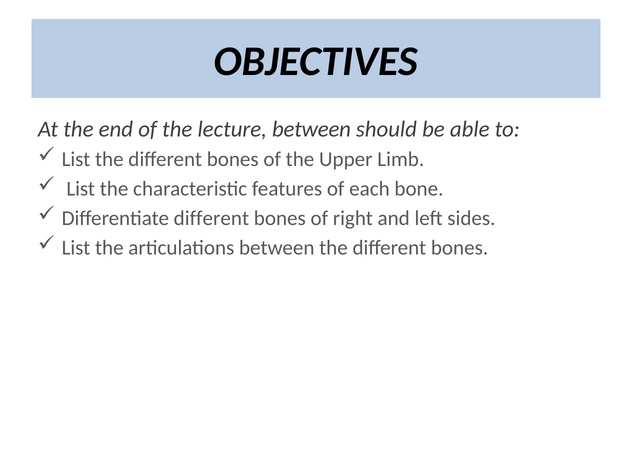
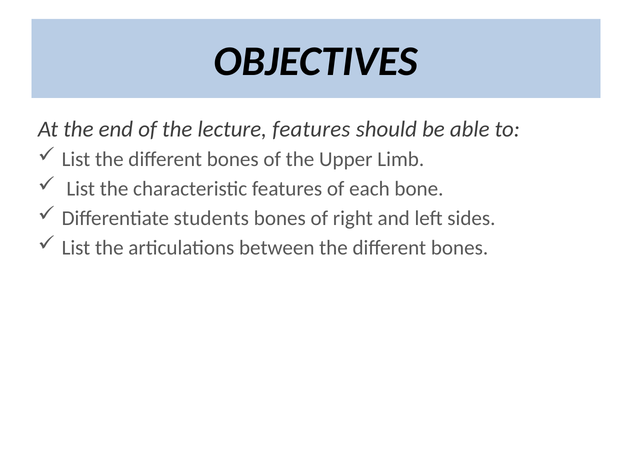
lecture between: between -> features (311, 129)
Differentiate different: different -> students (211, 218)
